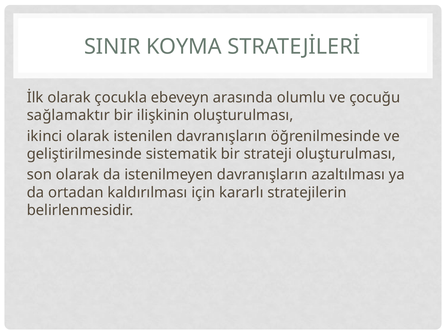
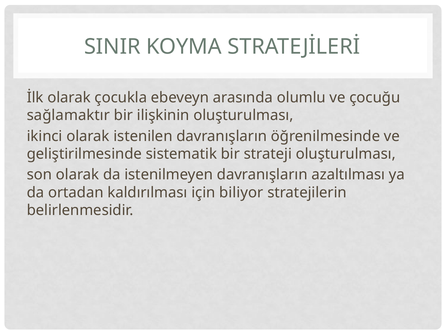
kararlı: kararlı -> biliyor (241, 193)
